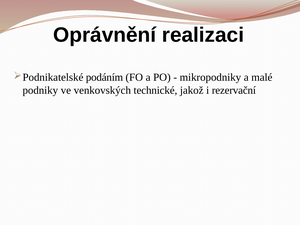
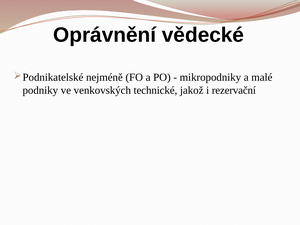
realizaci: realizaci -> vědecké (203, 35)
podáním: podáním -> nejméně (104, 77)
